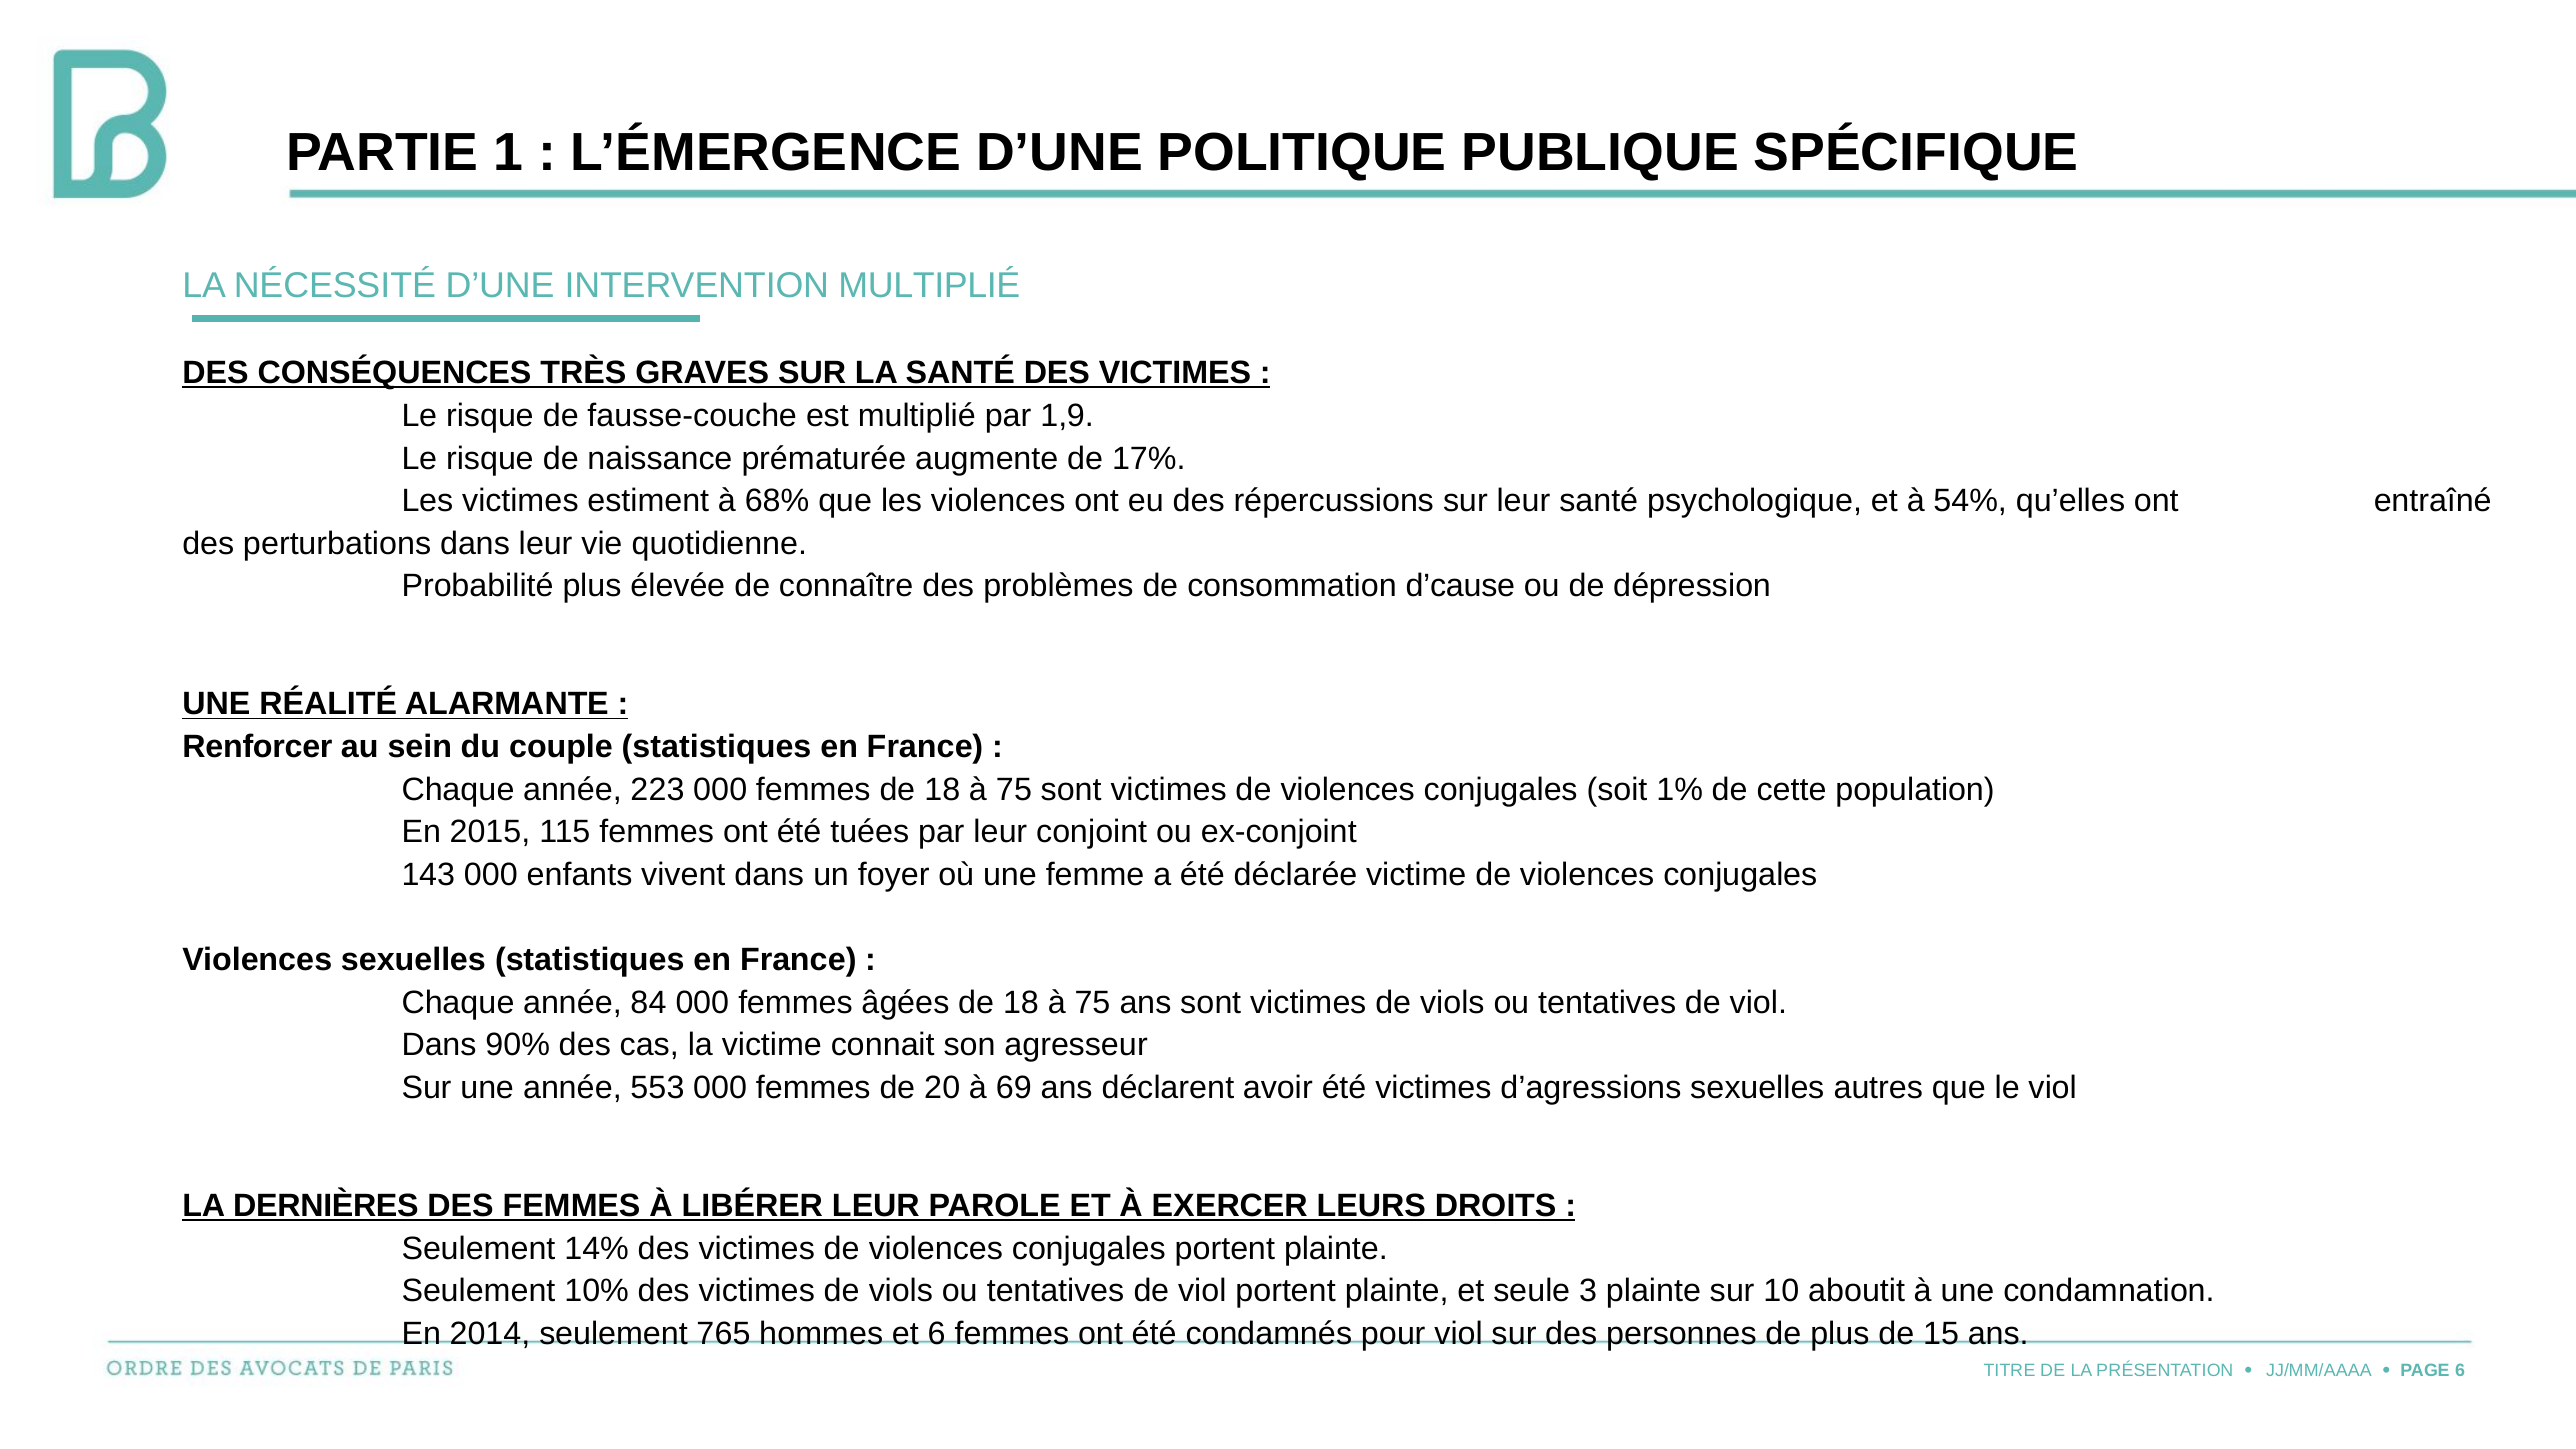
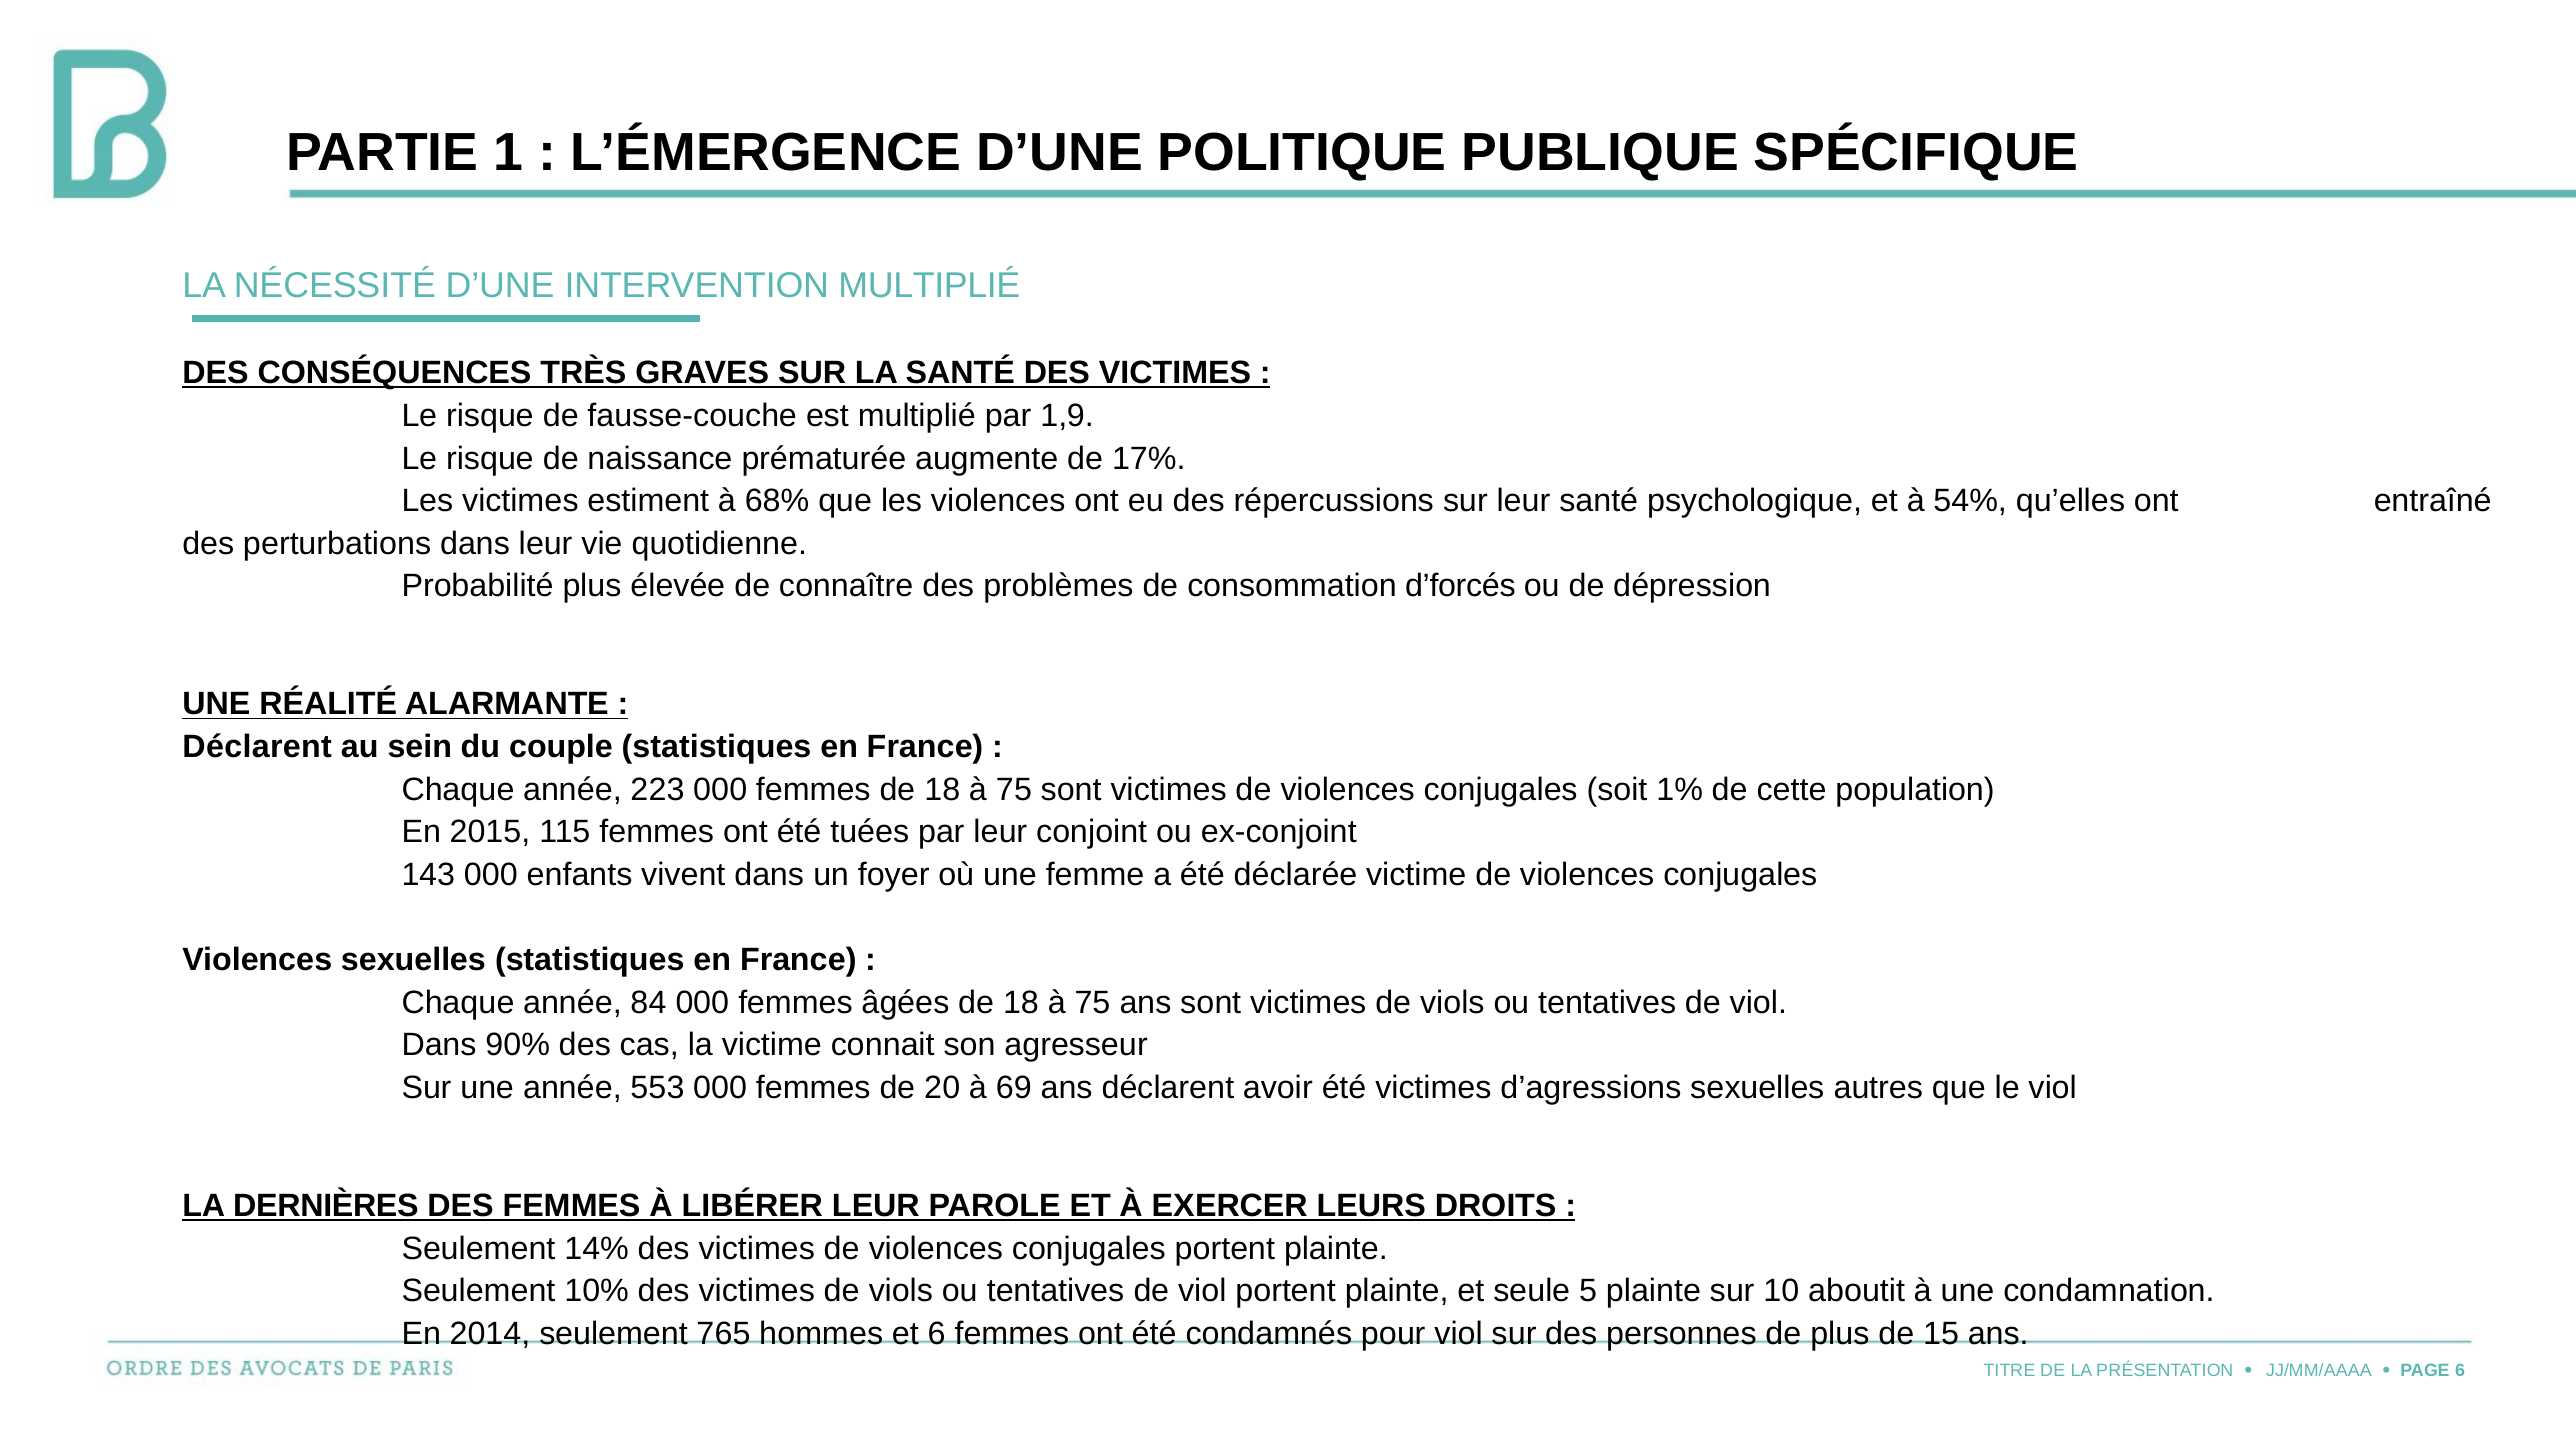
d’cause: d’cause -> d’forcés (1460, 586)
Renforcer: Renforcer -> Déclarent (257, 747)
3: 3 -> 5 (1588, 1291)
